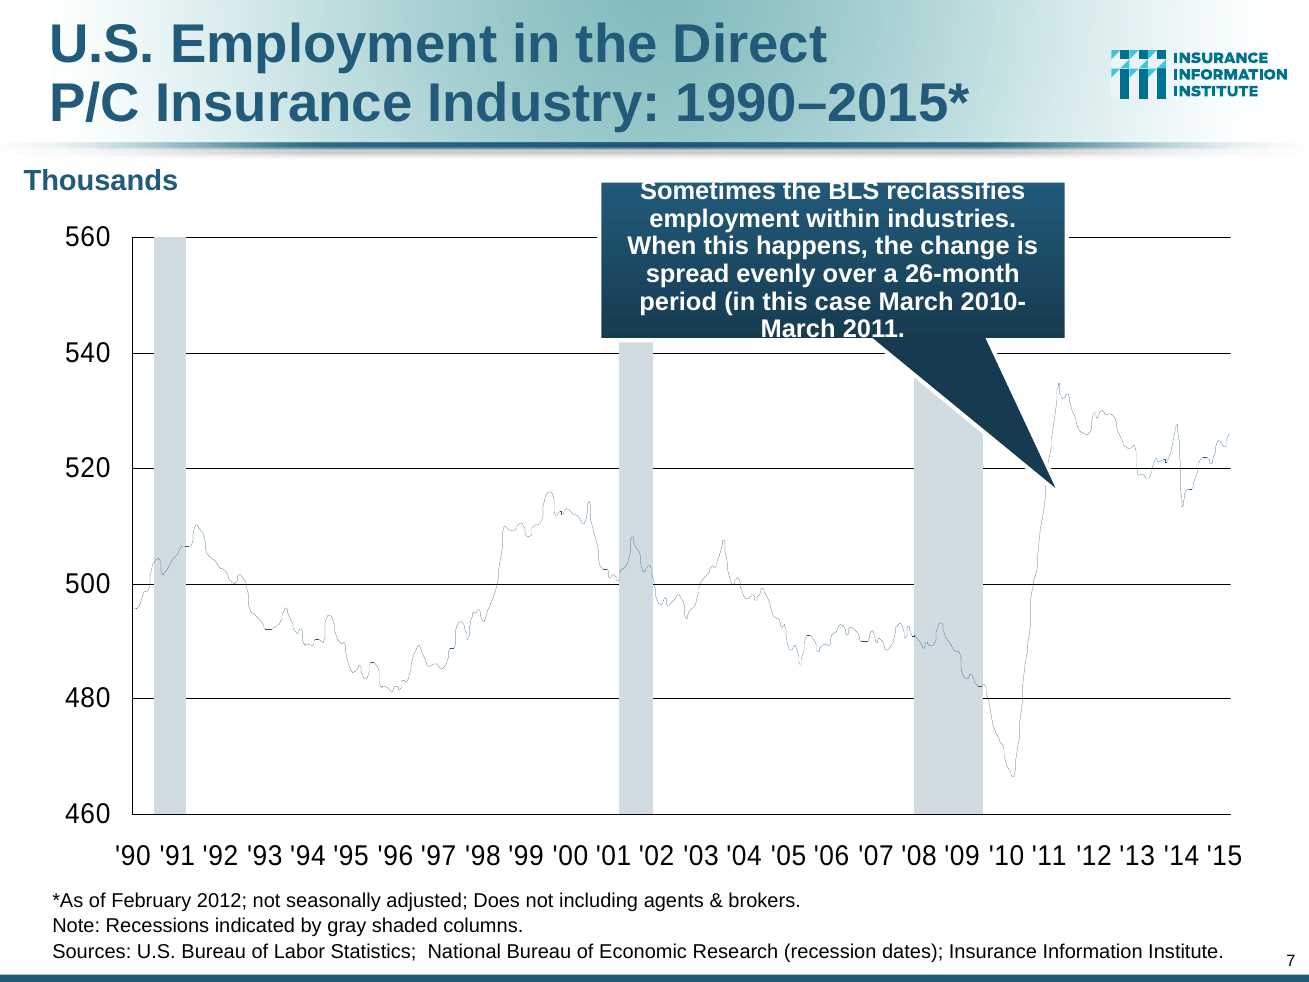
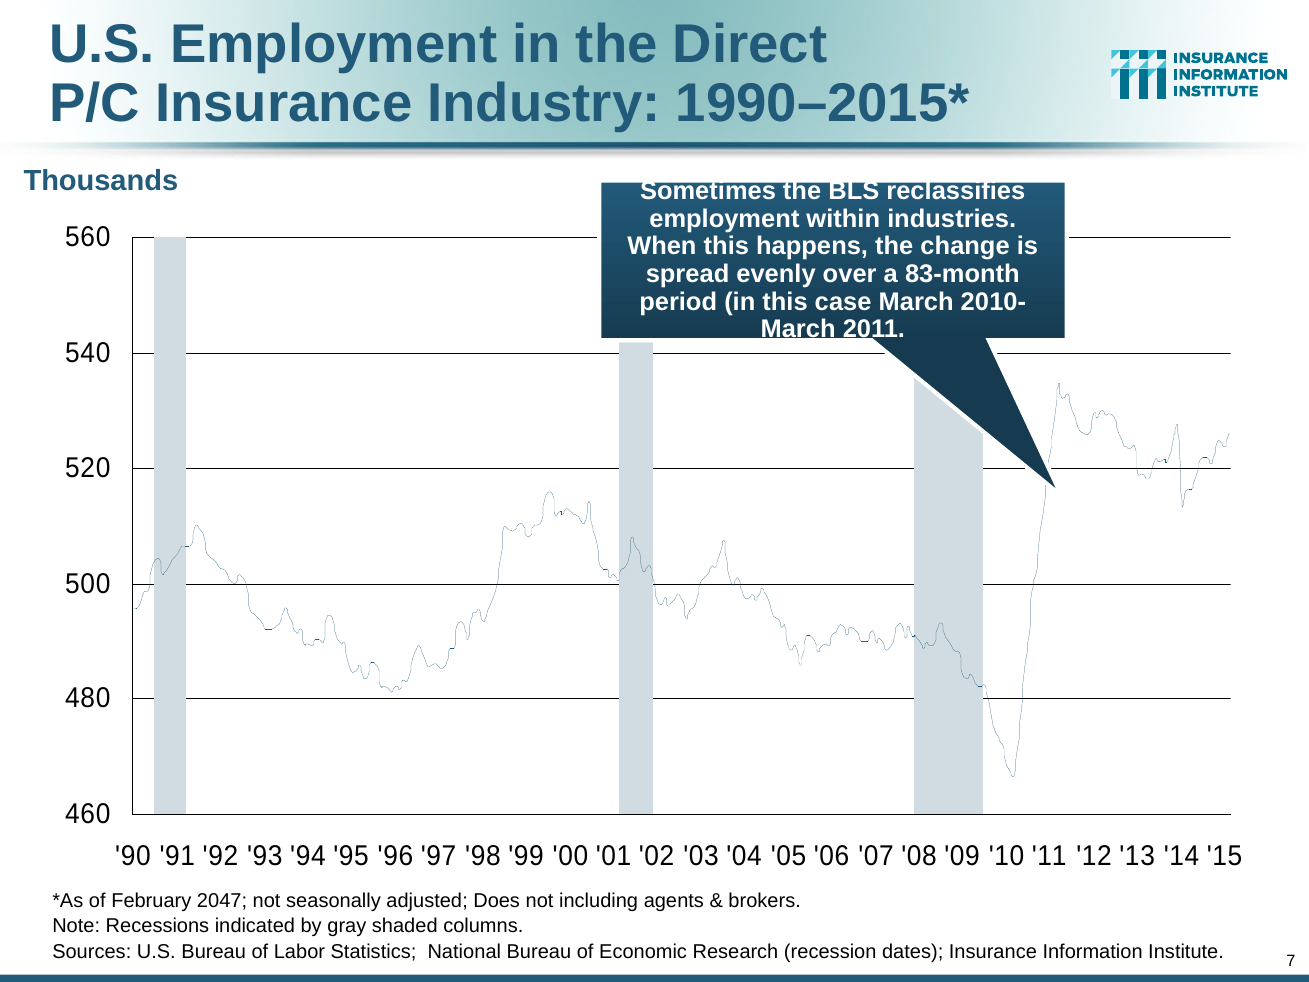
26-month: 26-month -> 83-month (962, 274)
2012: 2012 -> 2047 (222, 901)
